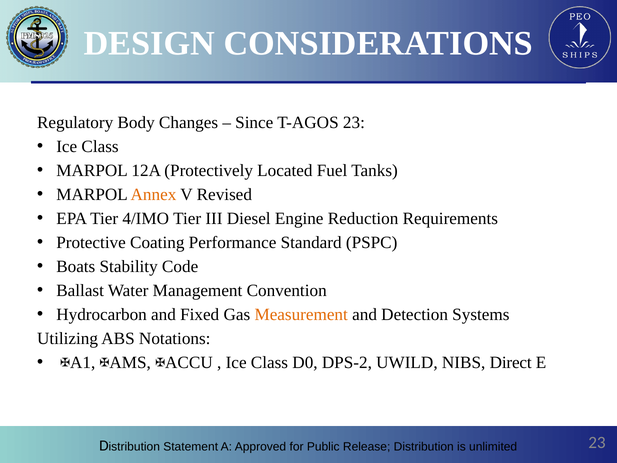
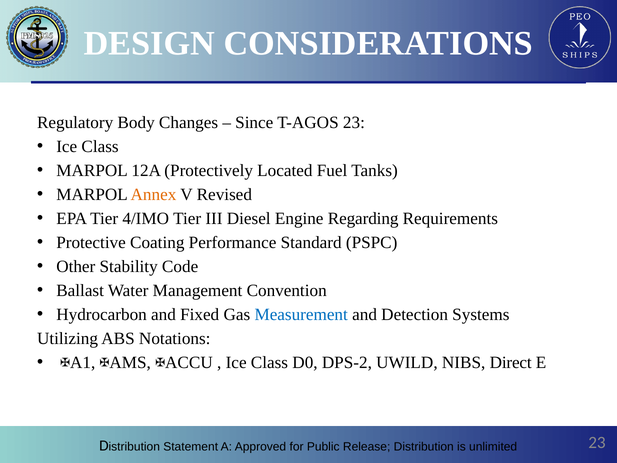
Reduction: Reduction -> Regarding (363, 219)
Boats: Boats -> Other (76, 267)
Measurement colour: orange -> blue (301, 315)
